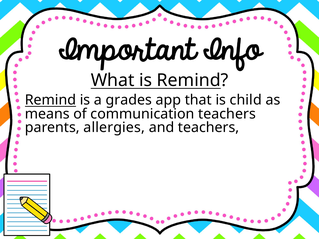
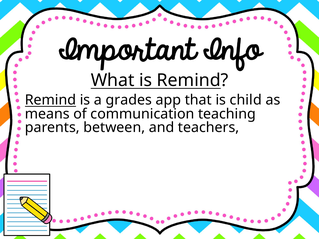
communication teachers: teachers -> teaching (227, 114)
allergies: allergies -> between (114, 128)
